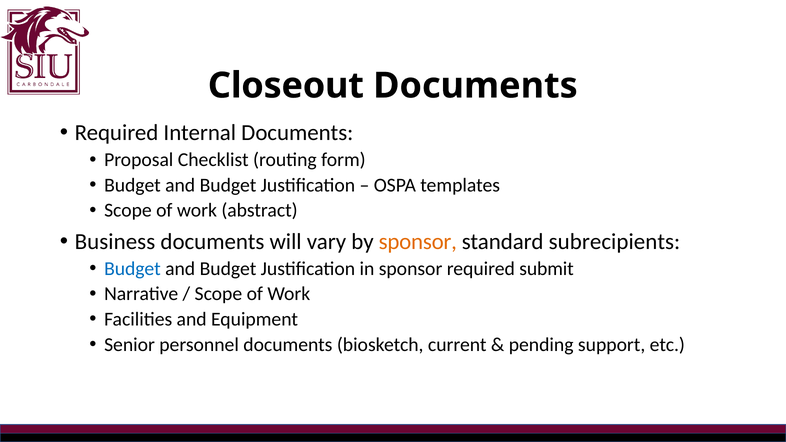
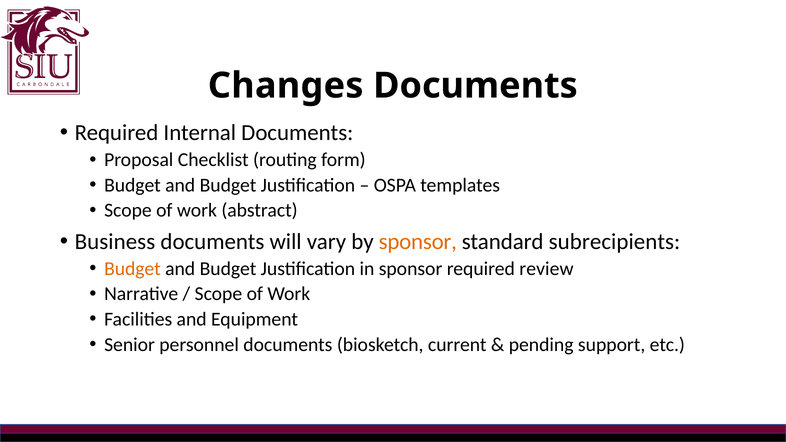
Closeout: Closeout -> Changes (286, 86)
Budget colour: blue -> orange (132, 269)
submit: submit -> review (546, 269)
